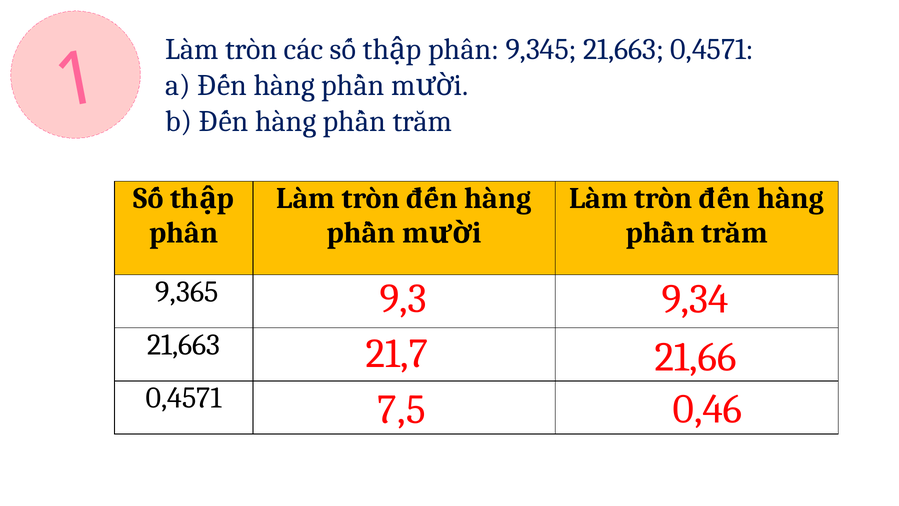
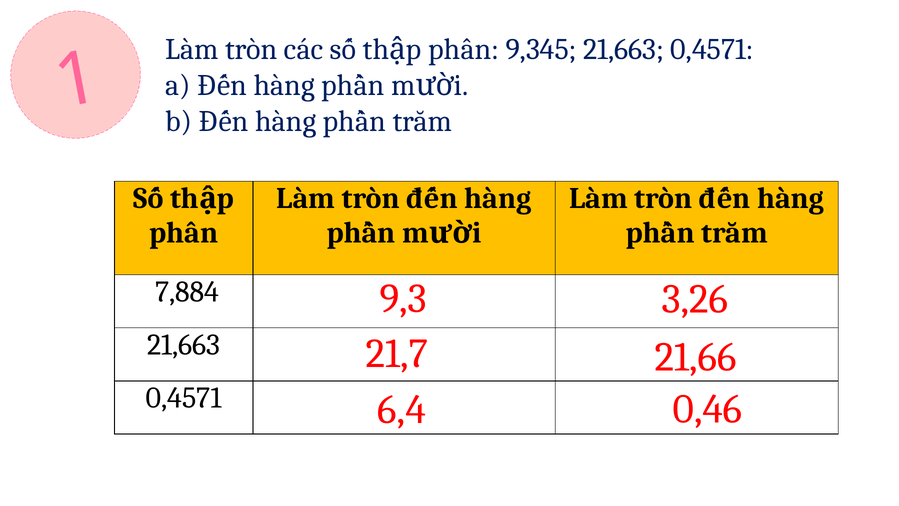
9,365: 9,365 -> 7,884 (187, 292)
9,34: 9,34 -> 3,26 (695, 299)
7,5: 7,5 -> 6,4 (402, 410)
